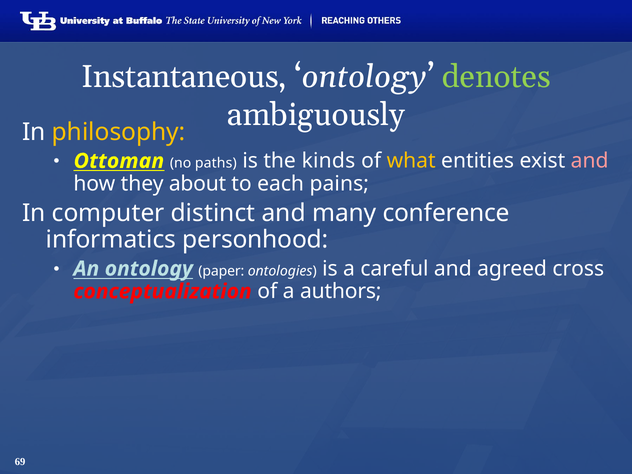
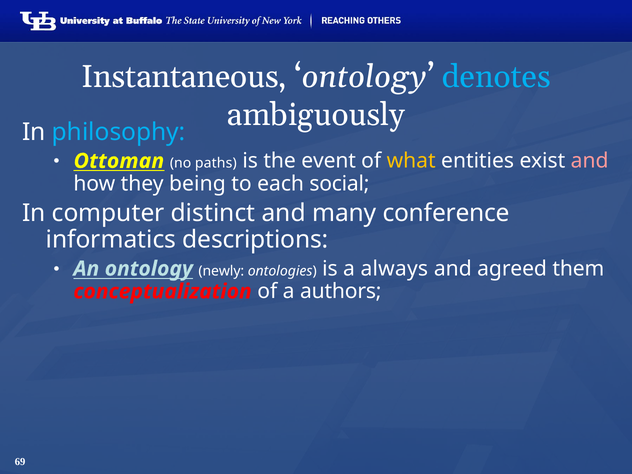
denotes colour: light green -> light blue (496, 77)
philosophy colour: yellow -> light blue (119, 132)
kinds: kinds -> event (329, 161)
about: about -> being (197, 184)
pains: pains -> social (339, 184)
personhood: personhood -> descriptions (255, 240)
paper: paper -> newly (221, 271)
careful: careful -> always (394, 269)
cross: cross -> them (578, 269)
